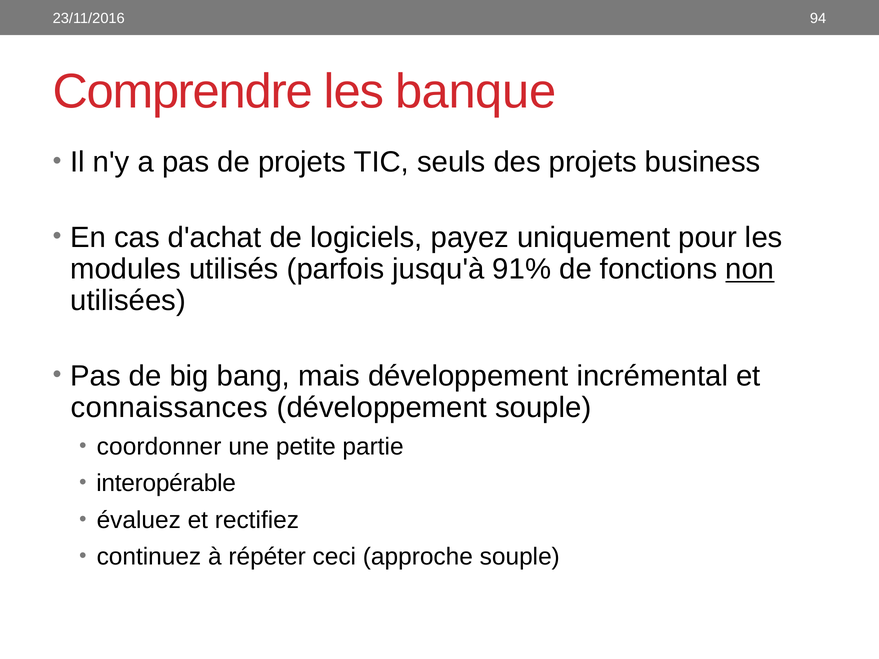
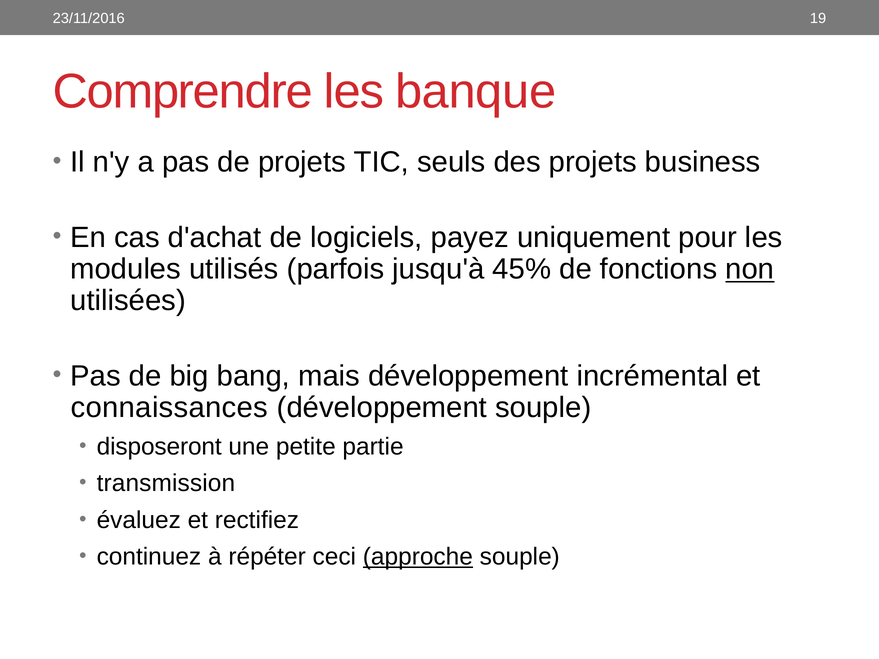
94: 94 -> 19 (818, 19)
91%: 91% -> 45% (522, 269)
coordonner: coordonner -> disposeront (159, 447)
interopérable: interopérable -> transmission (166, 484)
approche underline: none -> present (418, 557)
